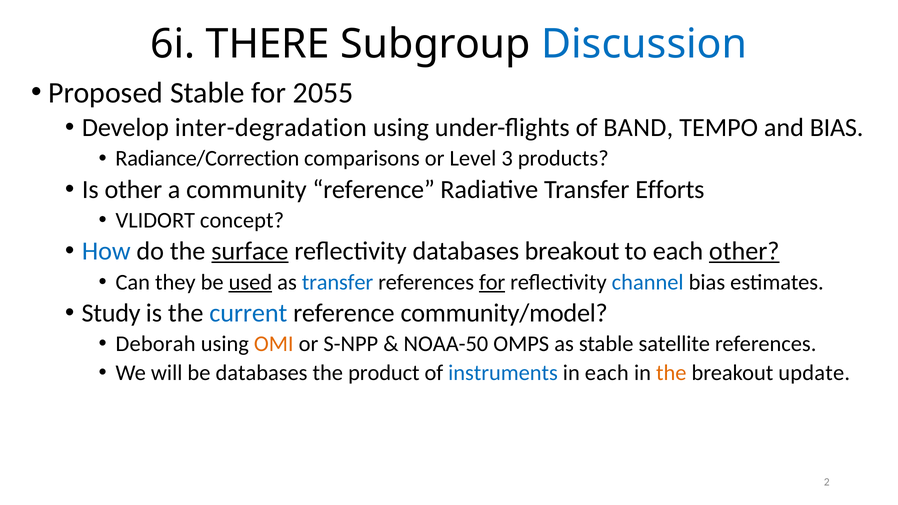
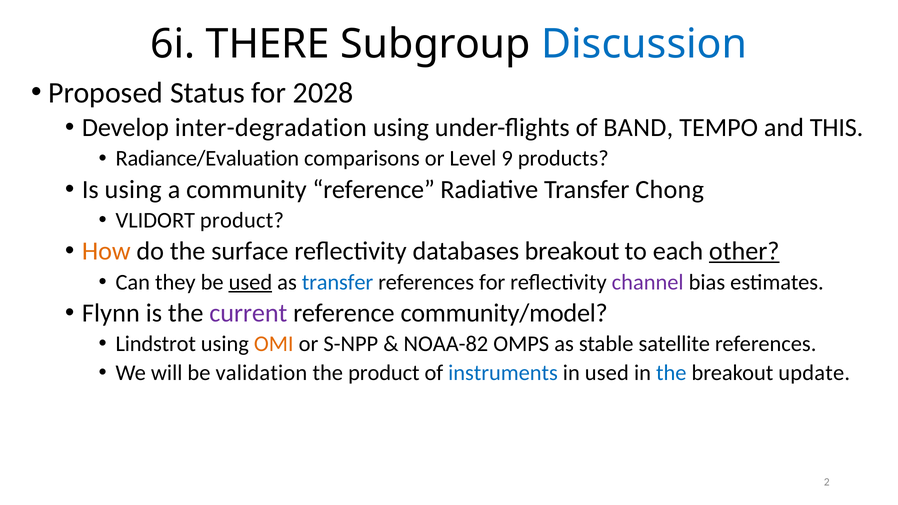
Proposed Stable: Stable -> Status (207, 93)
2055: 2055 -> 2028 (323, 93)
and BIAS: BIAS -> THIS (837, 128)
Radiance/Correction: Radiance/Correction -> Radiance/Evaluation (207, 159)
3: 3 -> 9 (507, 159)
Is other: other -> using (133, 189)
Efforts: Efforts -> Chong (670, 189)
VLIDORT concept: concept -> product (242, 220)
How colour: blue -> orange (106, 251)
surface underline: present -> none (250, 251)
for underline: present -> none (492, 282)
channel colour: blue -> purple (648, 282)
Study: Study -> Flynn (111, 313)
current colour: blue -> purple (248, 313)
Deborah: Deborah -> Lindstrot (156, 344)
NOAA-50: NOAA-50 -> NOAA-82 (446, 344)
be databases: databases -> validation (261, 373)
in each: each -> used (607, 373)
the colour: orange -> blue (671, 373)
